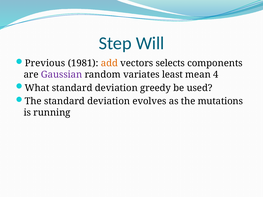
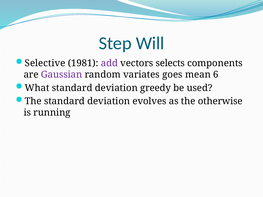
Previous: Previous -> Selective (45, 63)
add colour: orange -> purple (109, 63)
least: least -> goes (172, 75)
4: 4 -> 6 (216, 75)
mutations: mutations -> otherwise (220, 101)
